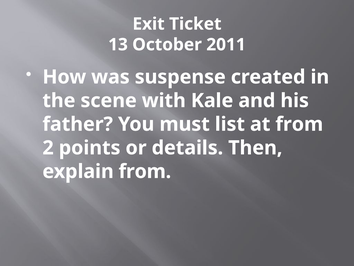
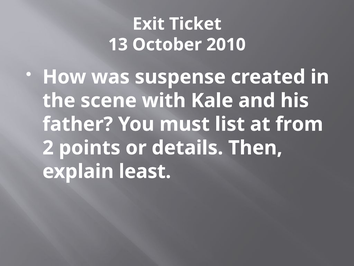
2011: 2011 -> 2010 (226, 45)
explain from: from -> least (145, 171)
